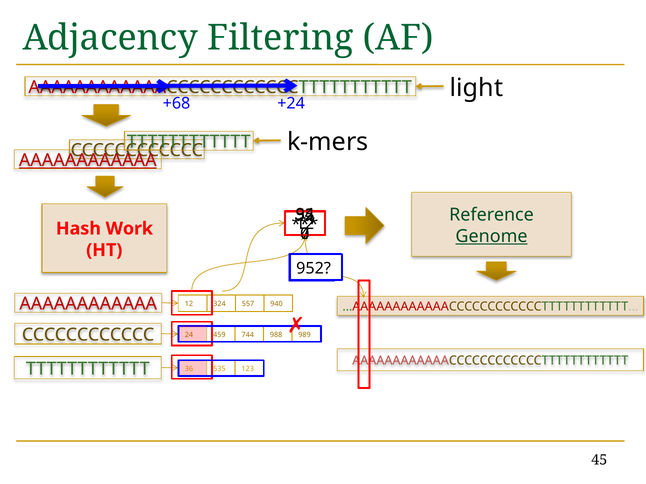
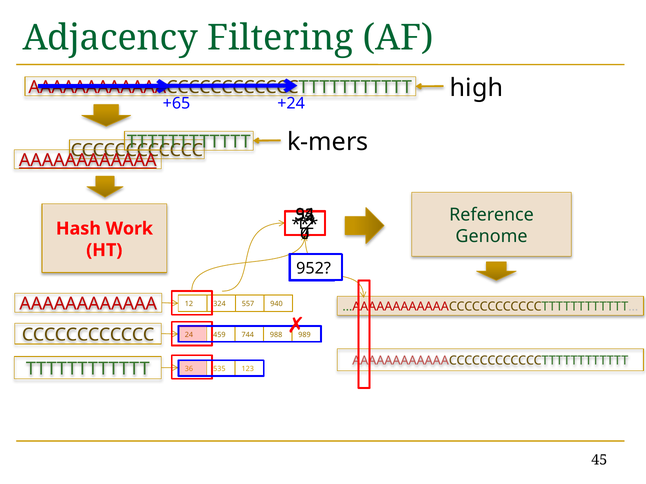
light: light -> high (476, 88)
+68: +68 -> +65 (176, 104)
Genome underline: present -> none (492, 236)
